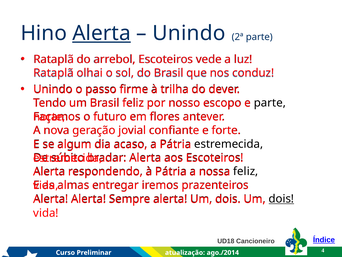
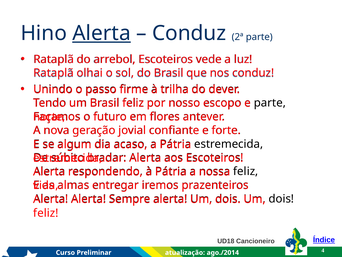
Unindo: Unindo -> Conduz (189, 33)
dois underline: present -> none (281, 198)
vida: vida -> feliz (46, 213)
